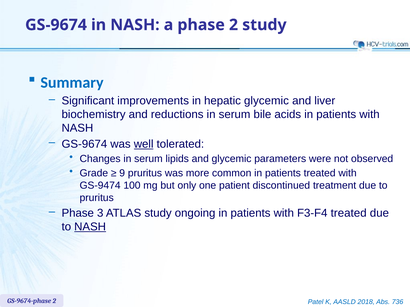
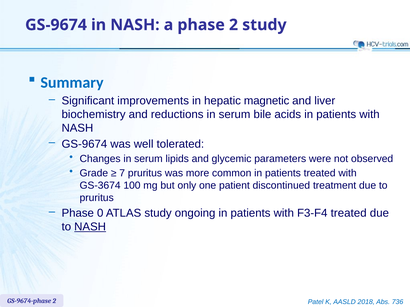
hepatic glycemic: glycemic -> magnetic (267, 101)
well underline: present -> none (144, 144)
9: 9 -> 7 (122, 174)
GS-9474: GS-9474 -> GS-3674 (100, 186)
3: 3 -> 0 (100, 213)
